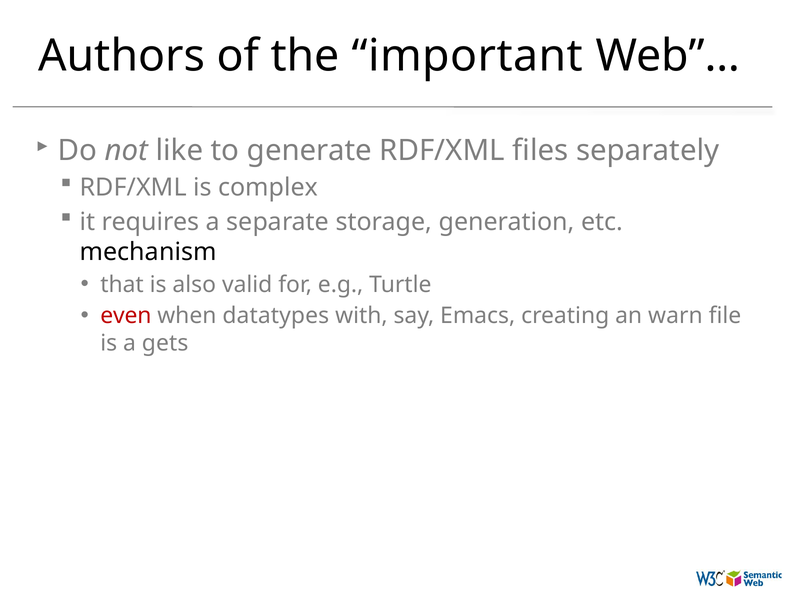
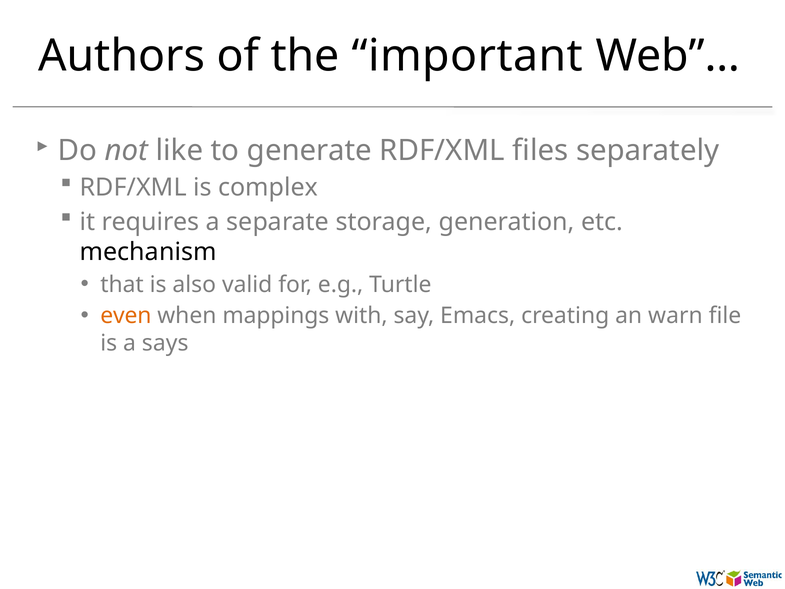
even colour: red -> orange (126, 316)
datatypes: datatypes -> mappings (276, 316)
gets: gets -> says (165, 343)
